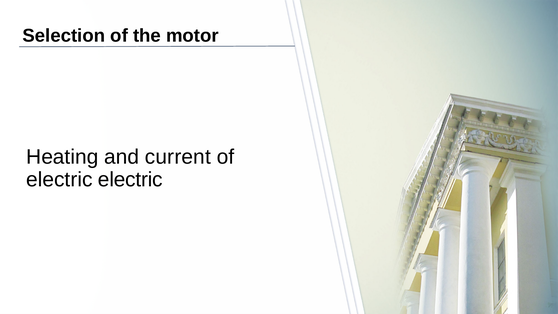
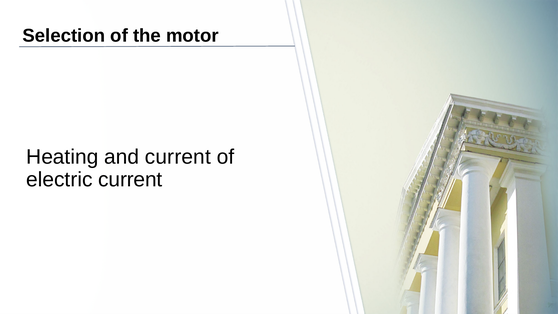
electric electric: electric -> current (130, 180)
